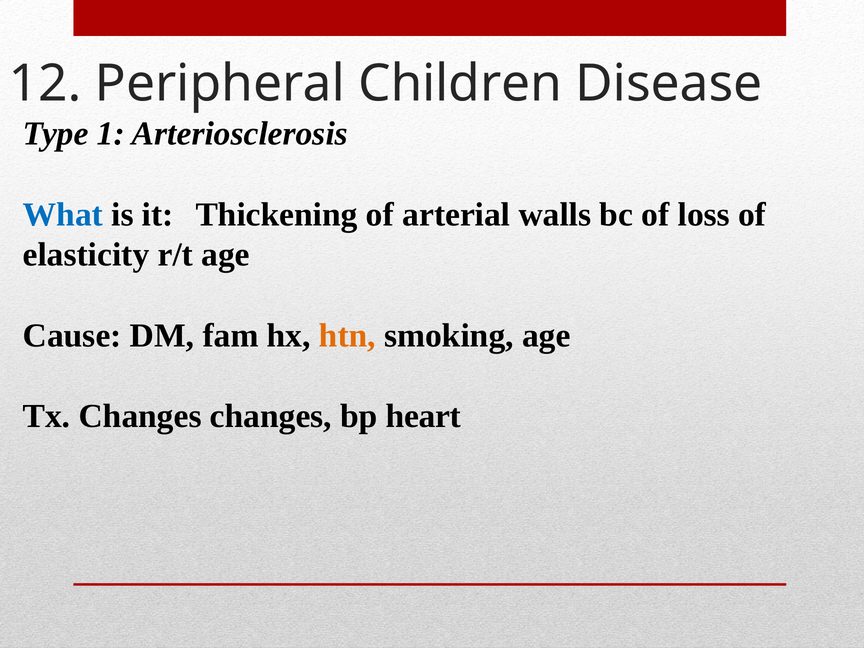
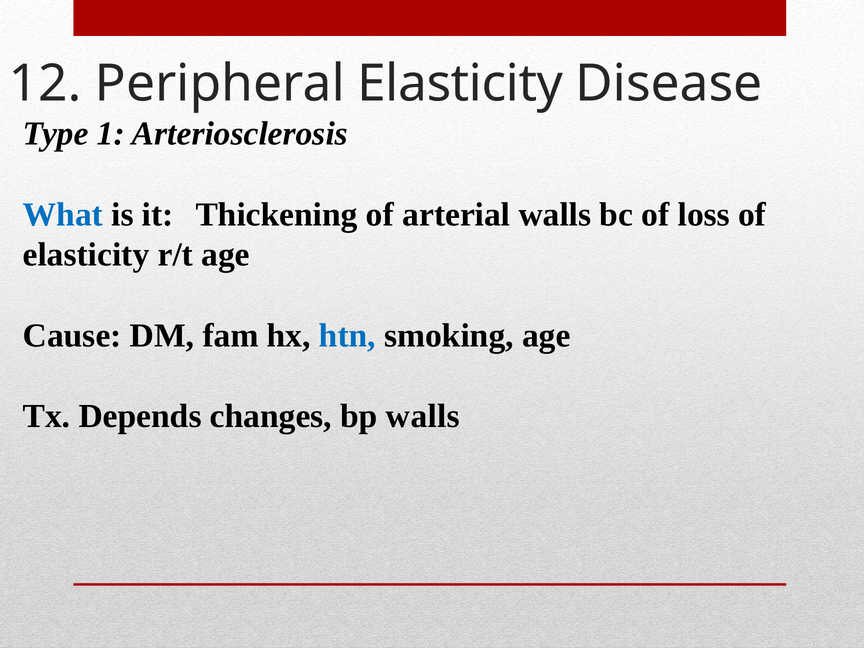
Peripheral Children: Children -> Elasticity (460, 83)
htn colour: orange -> blue (347, 335)
Tx Changes: Changes -> Depends (140, 416)
bp heart: heart -> walls (423, 416)
